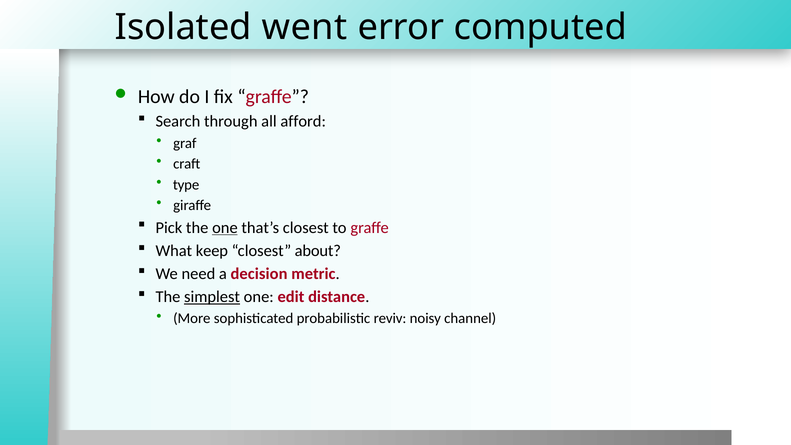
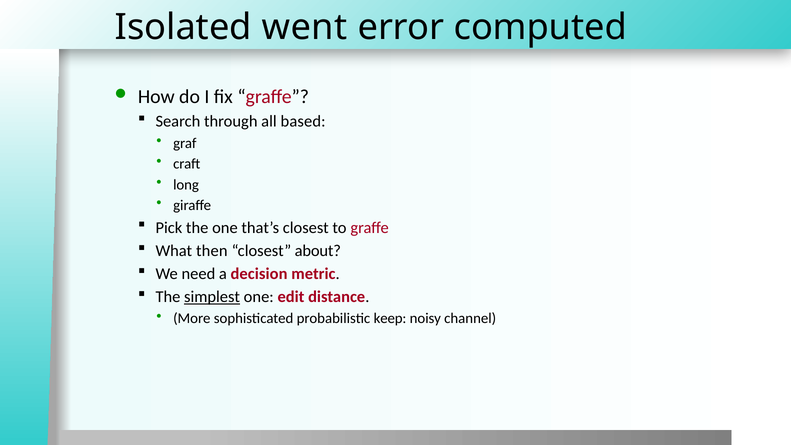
afford: afford -> based (303, 121)
type: type -> long (186, 185)
one underline: present -> none (225, 228)
keep: keep -> then (212, 251)
reviv: reviv -> keep (390, 318)
